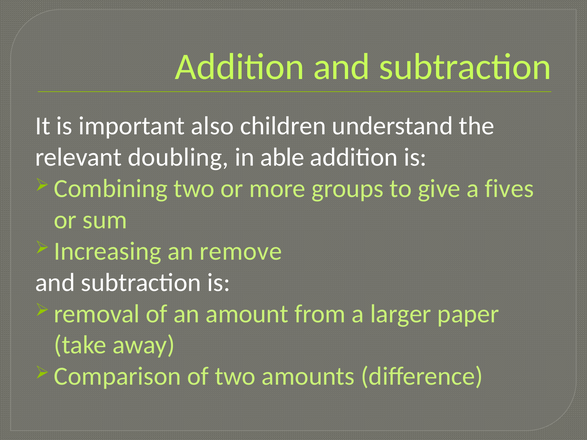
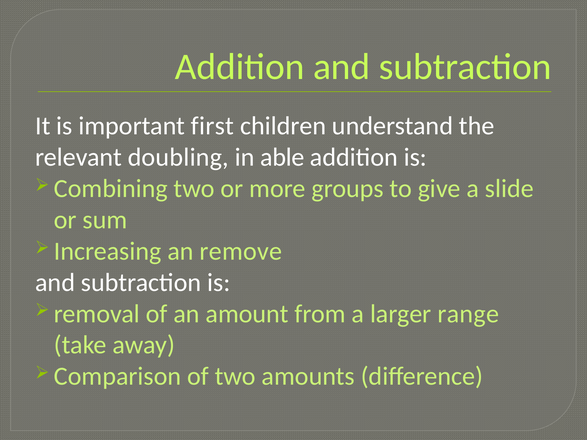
also: also -> first (212, 126)
fives: fives -> slide (509, 189)
paper: paper -> range (468, 314)
